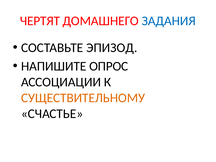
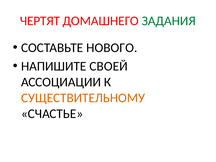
ЗАДАНИЯ colour: blue -> green (169, 21)
ЭПИЗОД: ЭПИЗОД -> НОВОГО (112, 48)
ОПРОС: ОПРОС -> СВОЕЙ (109, 66)
